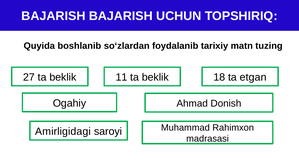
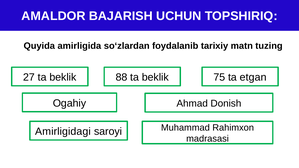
BAJARISH: BAJARISH -> AMALDOR (53, 16)
boshlanib: boshlanib -> amirligida (79, 46)
11: 11 -> 88 (121, 77)
18: 18 -> 75 (219, 77)
